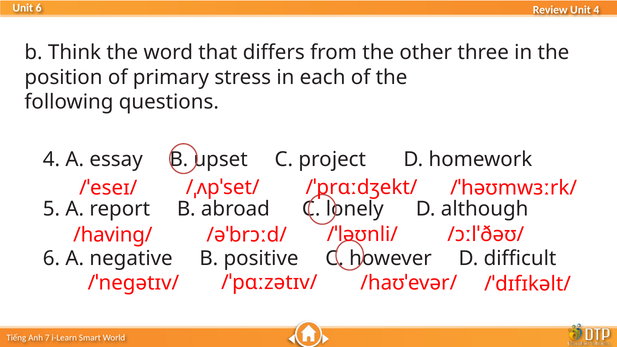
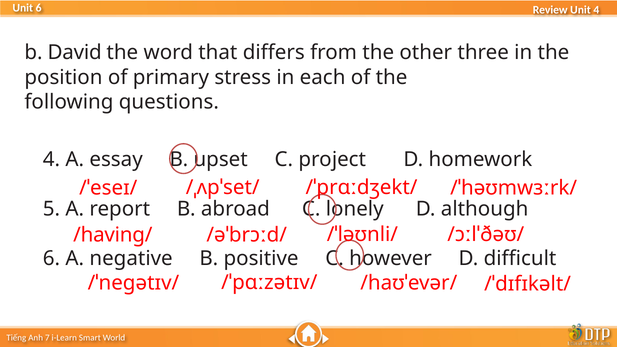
Think: Think -> David (75, 53)
